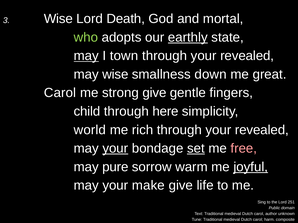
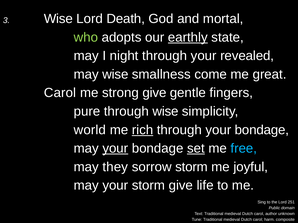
may underline: present -> none (86, 56)
town: town -> night (124, 56)
down: down -> come (211, 74)
child: child -> pure (87, 112)
through here: here -> wise (165, 112)
rich underline: none -> present (143, 130)
revealed: revealed -> bondage (262, 130)
free colour: pink -> light blue (244, 149)
pure: pure -> they (115, 167)
sorrow warm: warm -> storm (192, 167)
joyful underline: present -> none (251, 167)
your make: make -> storm (148, 186)
